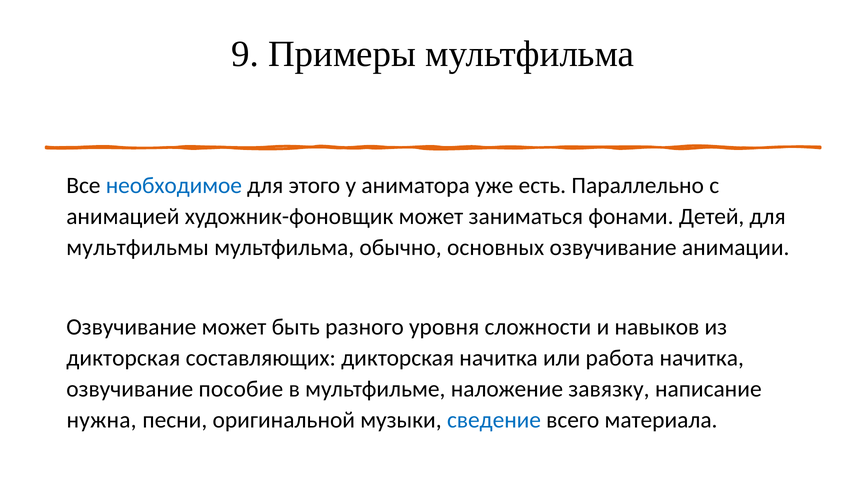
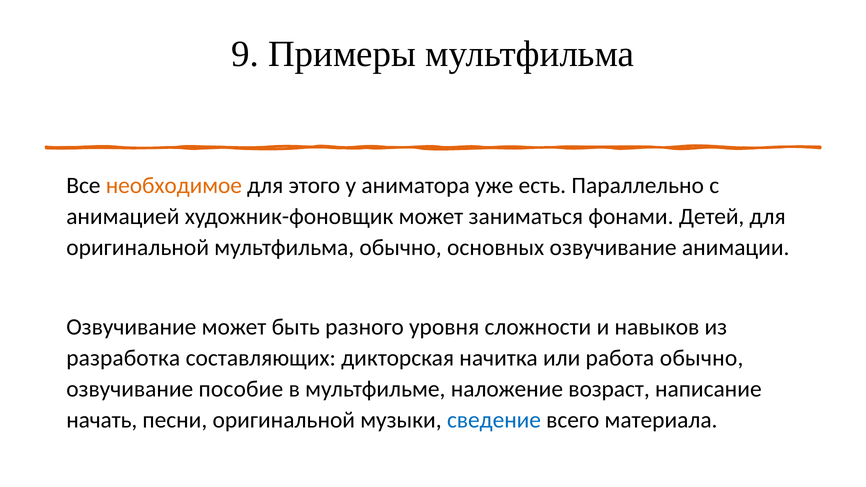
необходимое colour: blue -> orange (174, 185)
мультфильмы: мультфильмы -> оригинальной (138, 247)
дикторская: дикторская -> разработка (123, 358)
работа начитка: начитка -> обычно (702, 358)
завязку: завязку -> возраст (609, 389)
нужна: нужна -> начать (102, 420)
